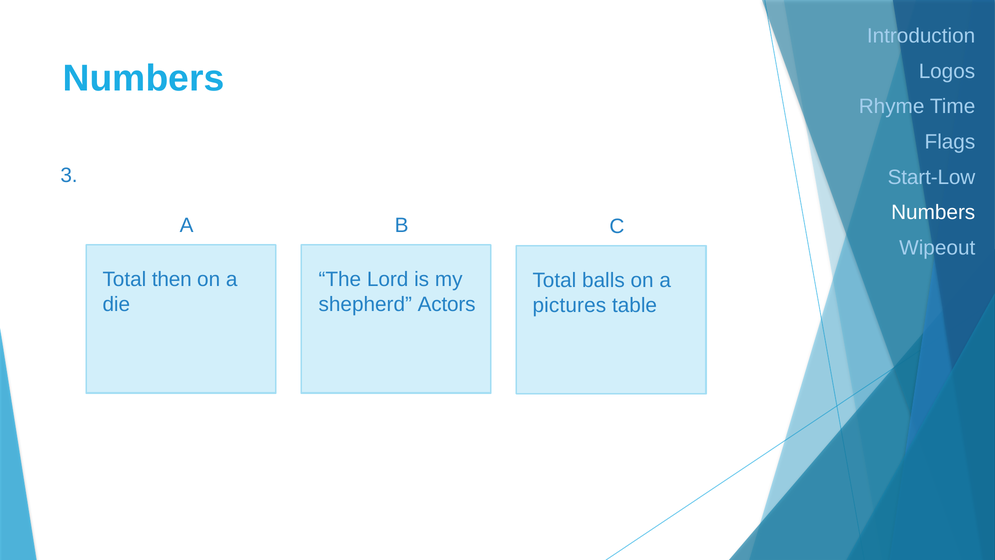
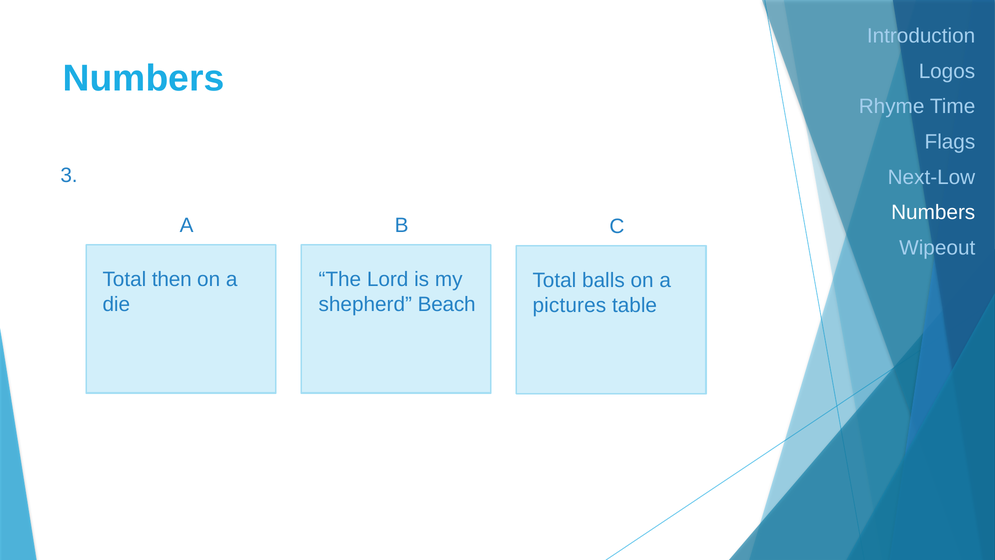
Start-Low: Start-Low -> Next-Low (931, 177)
Actors: Actors -> Beach (447, 304)
